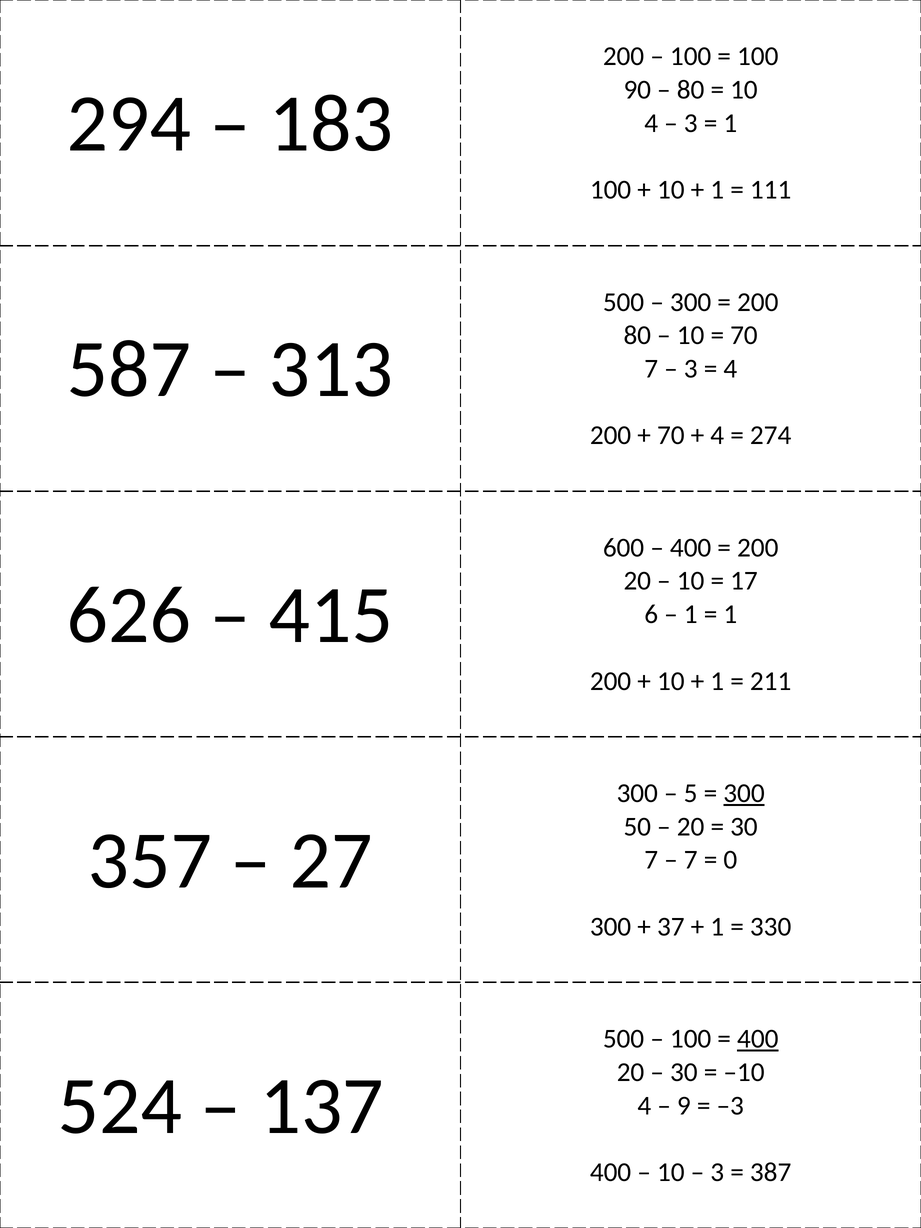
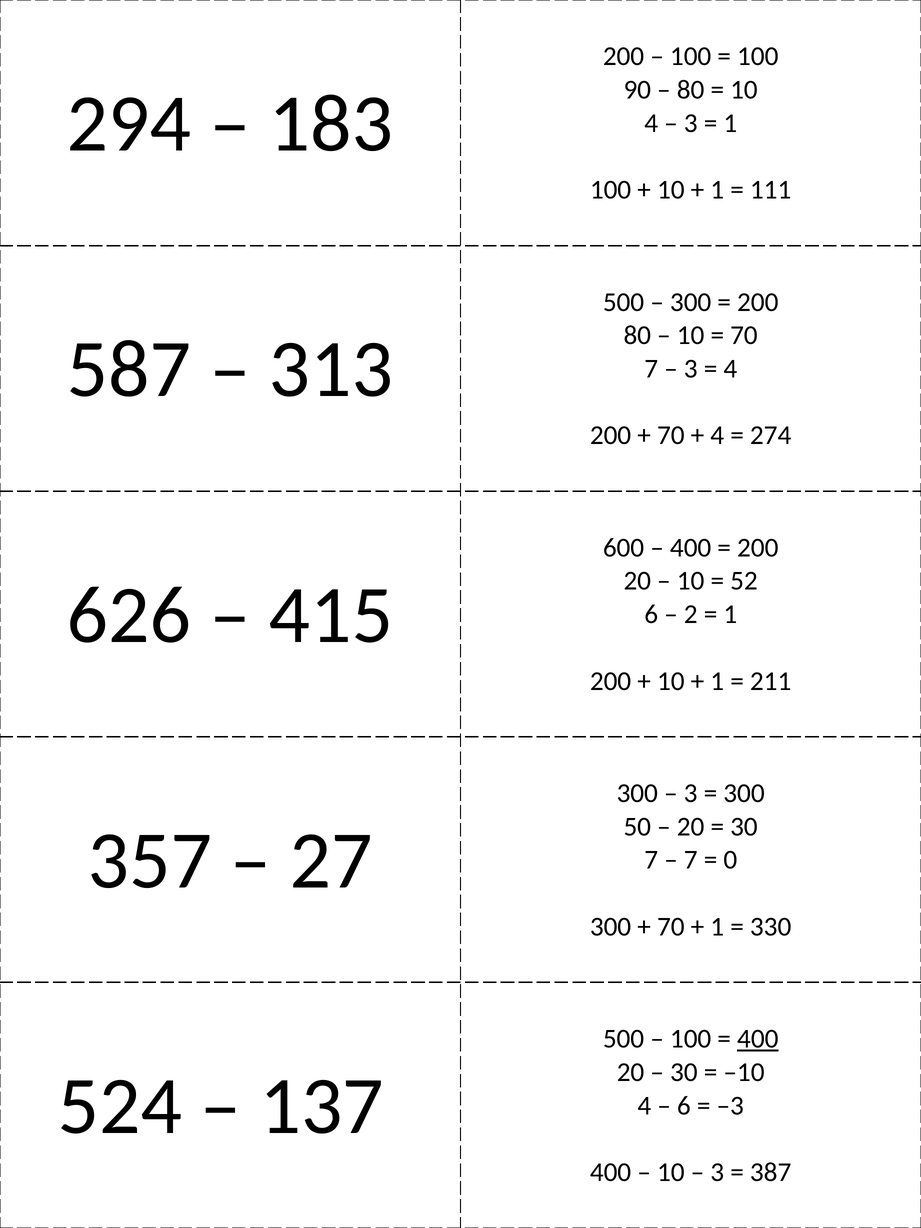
17: 17 -> 52 (744, 581)
1: 1 -> 2 (691, 614)
5: 5 -> 3 (691, 793)
300 underline: present -> none (744, 793)
37: 37 -> 70 (671, 927)
9: 9 -> 6 (684, 1106)
